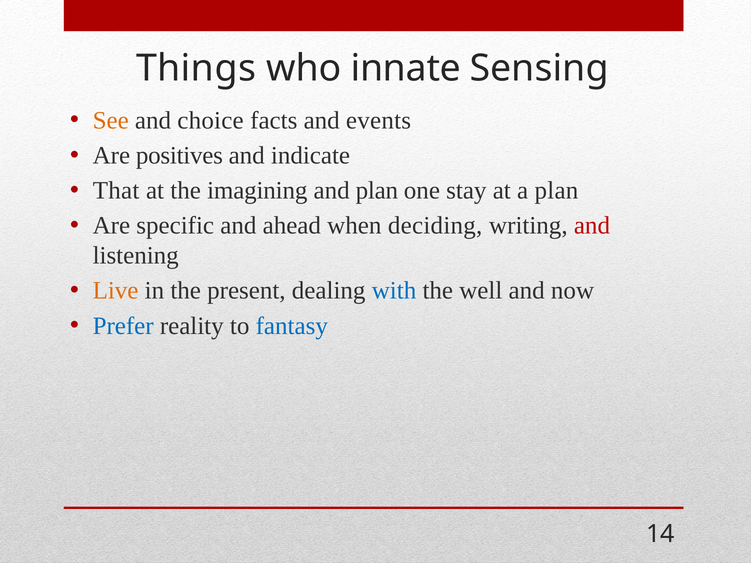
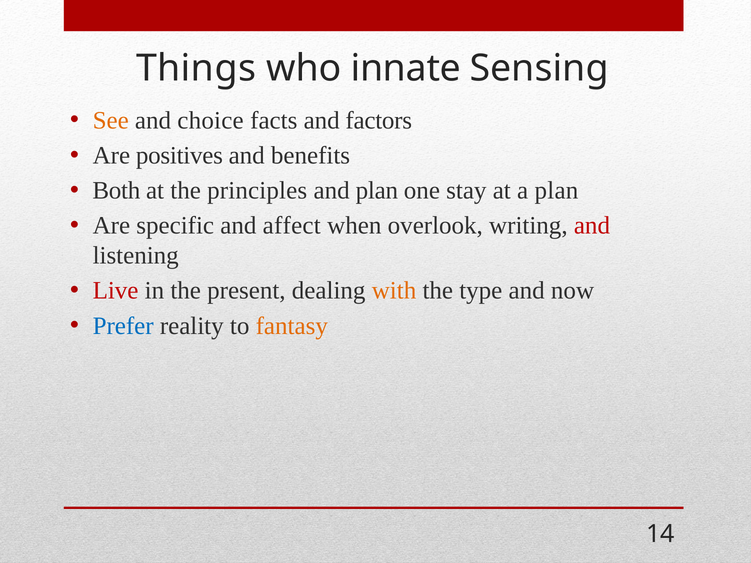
events: events -> factors (379, 121)
indicate: indicate -> benefits (311, 156)
That: That -> Both (116, 191)
imagining: imagining -> principles (257, 191)
ahead: ahead -> affect (292, 226)
deciding: deciding -> overlook (435, 226)
Live colour: orange -> red (116, 291)
with colour: blue -> orange (394, 291)
well: well -> type (481, 291)
fantasy colour: blue -> orange (292, 326)
